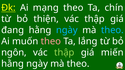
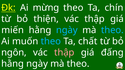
mạng: mạng -> mừng (46, 8)
đang: đang -> miến (13, 30)
theo colour: pink -> light blue (51, 41)
lắng: lắng -> chất (88, 41)
thập colour: light green -> pink (64, 53)
miến: miến -> đấng (112, 53)
